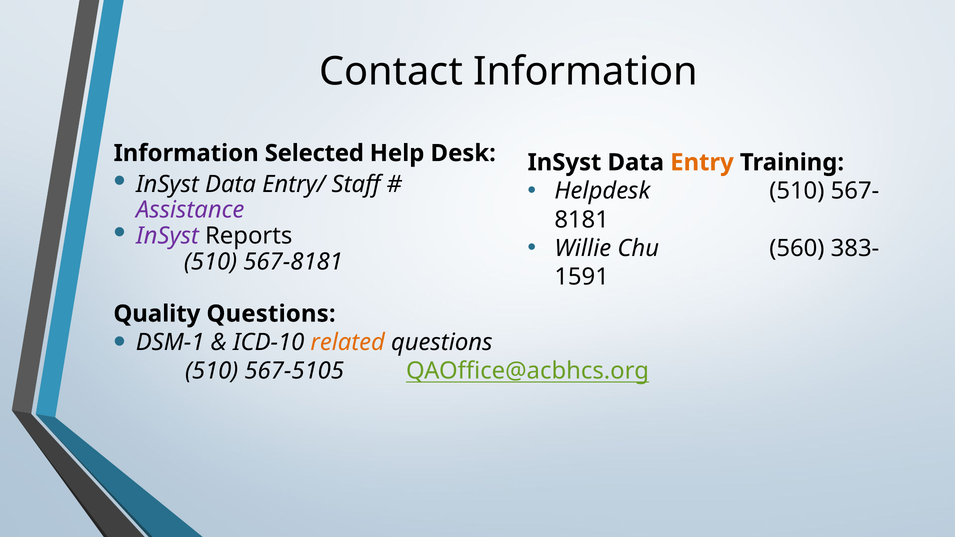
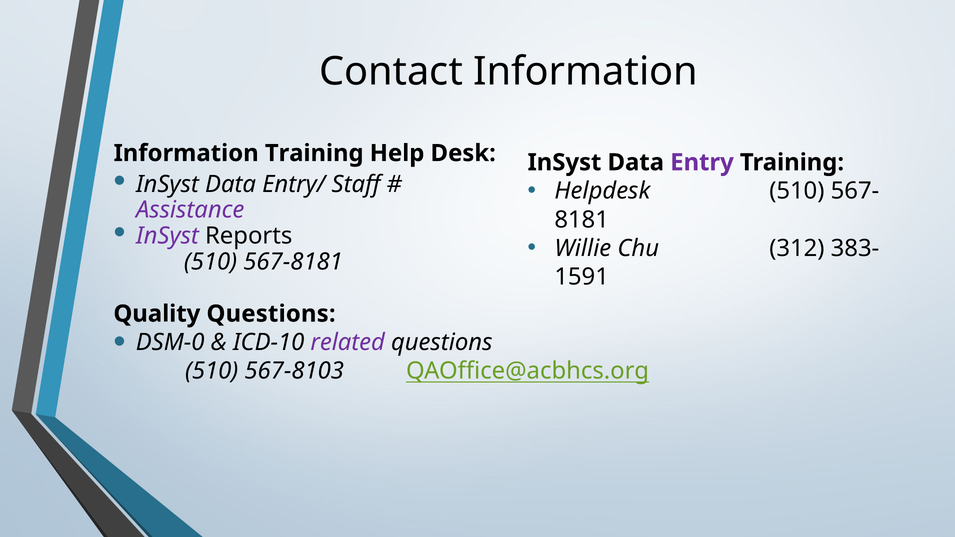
Information Selected: Selected -> Training (314, 153)
Entry colour: orange -> purple (702, 162)
560: 560 -> 312 (797, 248)
DSM-1: DSM-1 -> DSM-0 (170, 343)
related colour: orange -> purple (348, 343)
567-5105: 567-5105 -> 567-8103 (294, 371)
